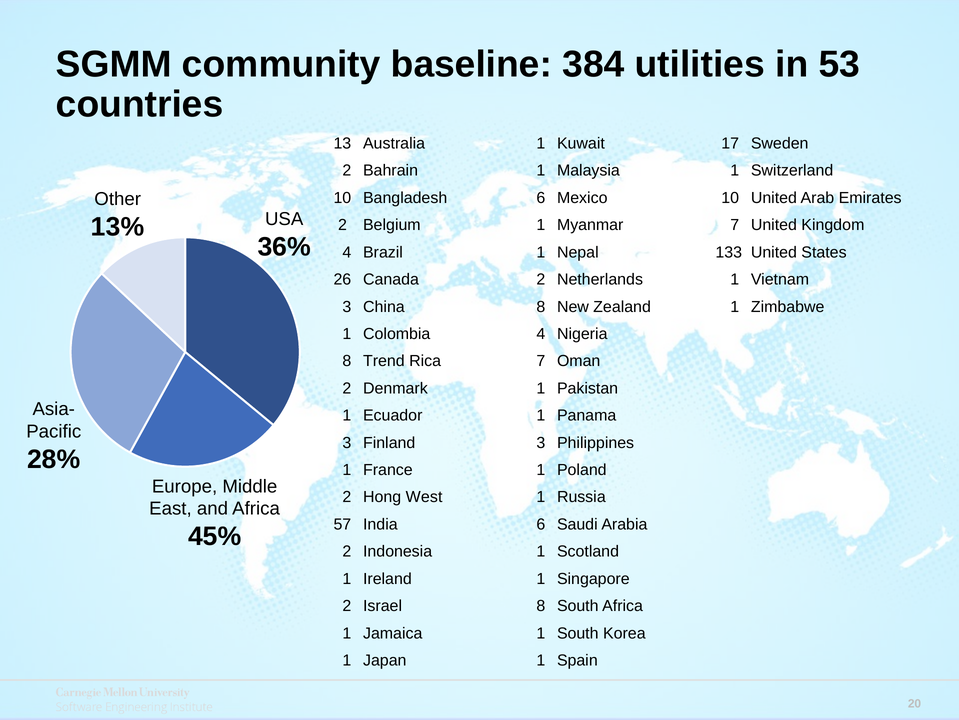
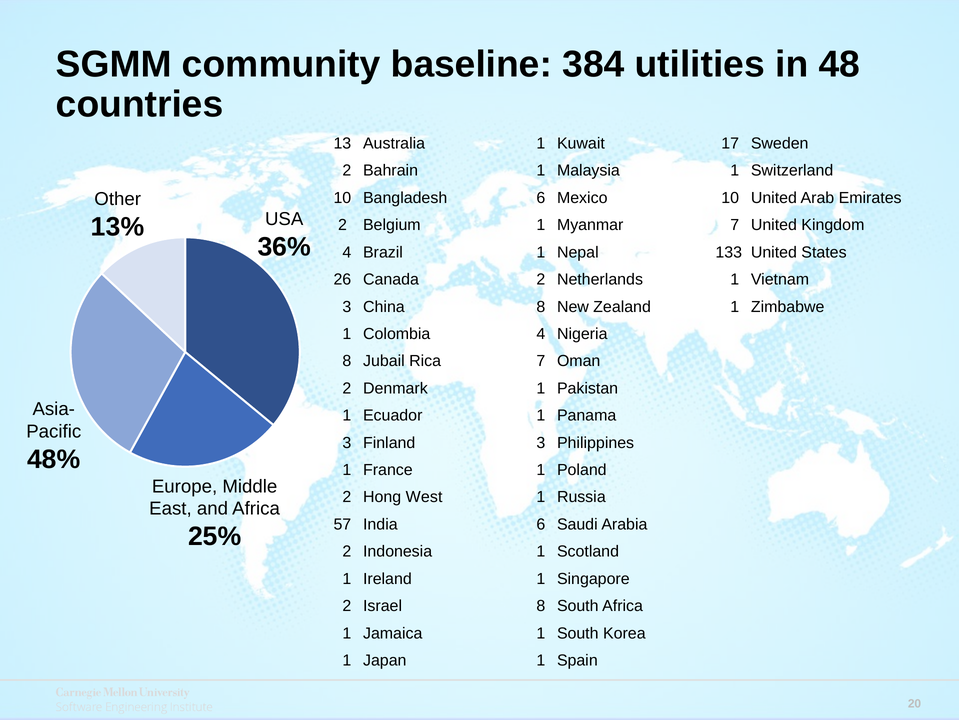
53: 53 -> 48 (839, 64)
Trend: Trend -> Jubail (384, 361)
28%: 28% -> 48% (54, 459)
45%: 45% -> 25% (215, 536)
